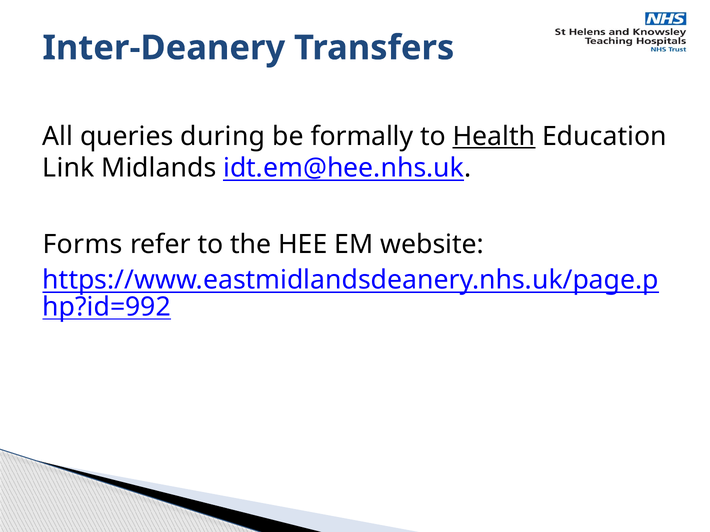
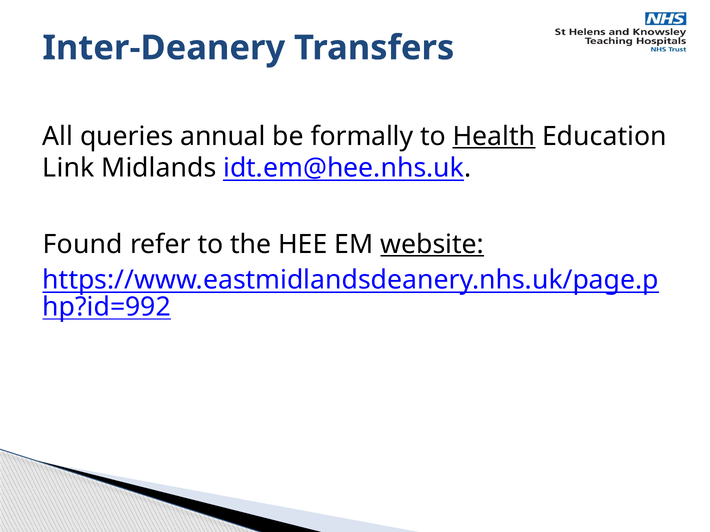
during: during -> annual (223, 136)
Forms: Forms -> Found (83, 245)
website underline: none -> present (432, 245)
